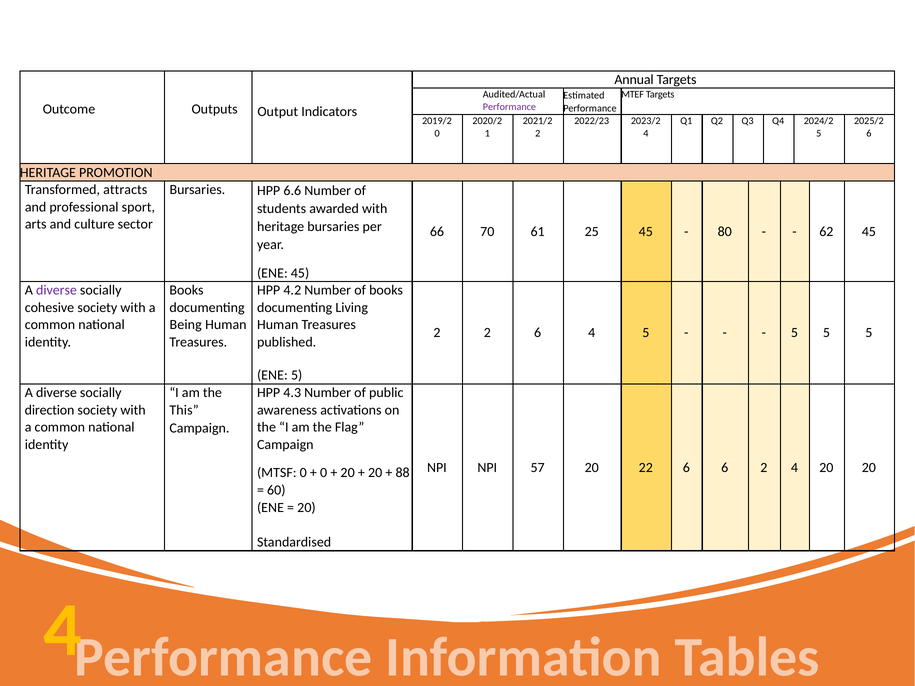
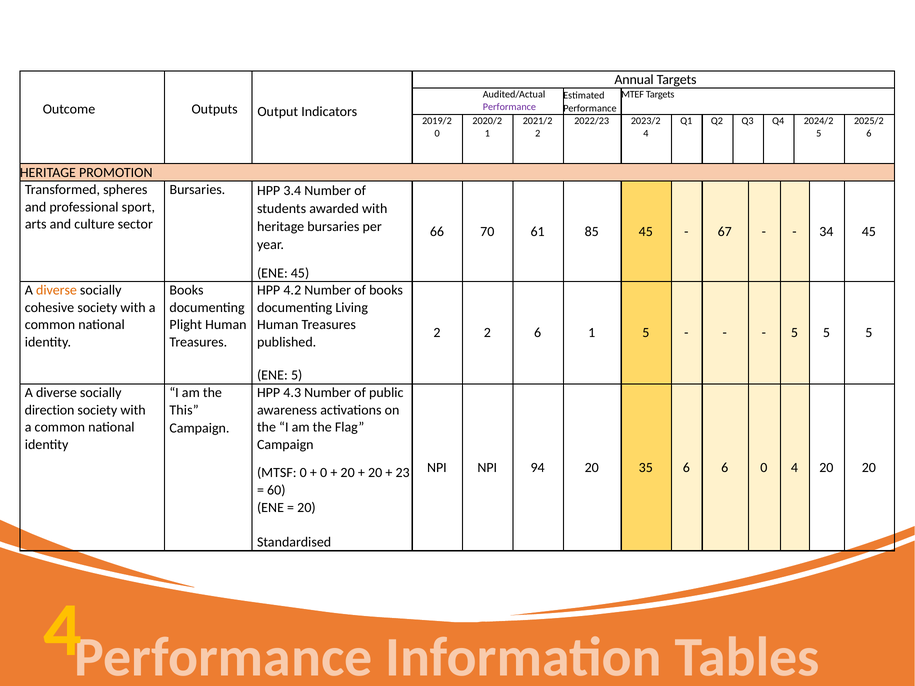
attracts: attracts -> spheres (125, 190)
6.6: 6.6 -> 3.4 (292, 191)
25: 25 -> 85 (592, 231)
80: 80 -> 67 (725, 231)
62: 62 -> 34 (826, 231)
diverse colour: purple -> orange (57, 290)
Being: Being -> Plight (186, 325)
6 4: 4 -> 1 (592, 333)
57: 57 -> 94 (538, 468)
22: 22 -> 35 (646, 468)
6 2: 2 -> 0 (764, 468)
88: 88 -> 23 (403, 473)
